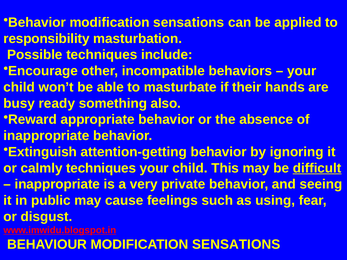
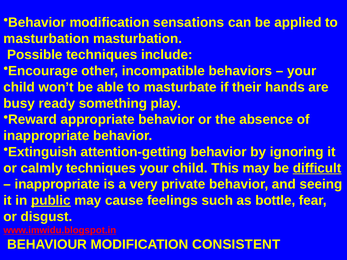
responsibility: responsibility -> masturbation (46, 39)
also: also -> play (166, 103)
public underline: none -> present (51, 201)
using: using -> bottle (275, 201)
BEHAVIOUR MODIFICATION SENSATIONS: SENSATIONS -> CONSISTENT (236, 245)
